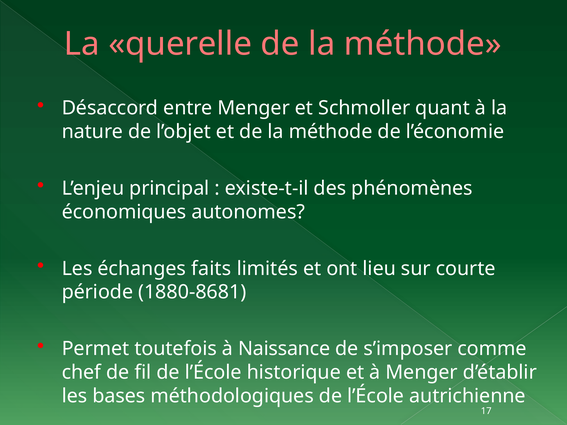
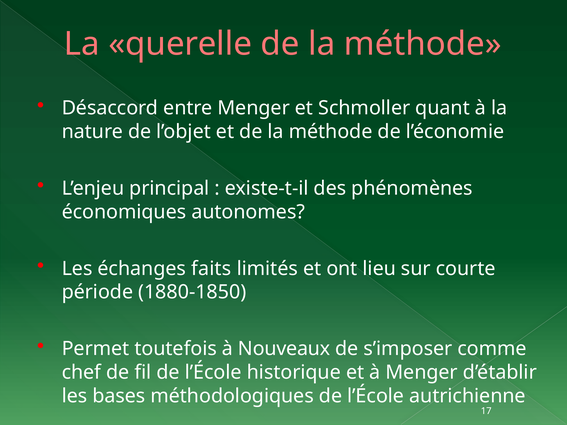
1880-8681: 1880-8681 -> 1880-1850 (192, 292)
Naissance: Naissance -> Nouveaux (284, 349)
